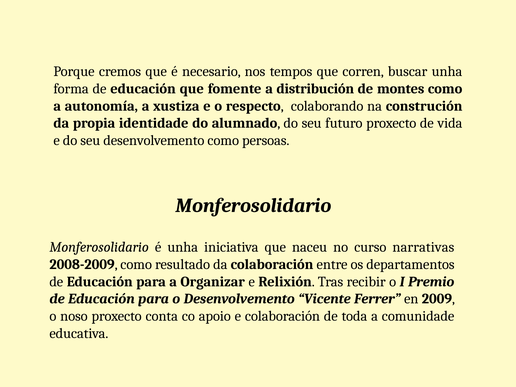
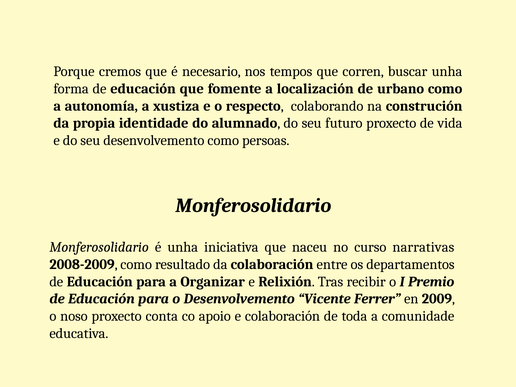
distribución: distribución -> localización (315, 89)
montes: montes -> urbano (401, 89)
